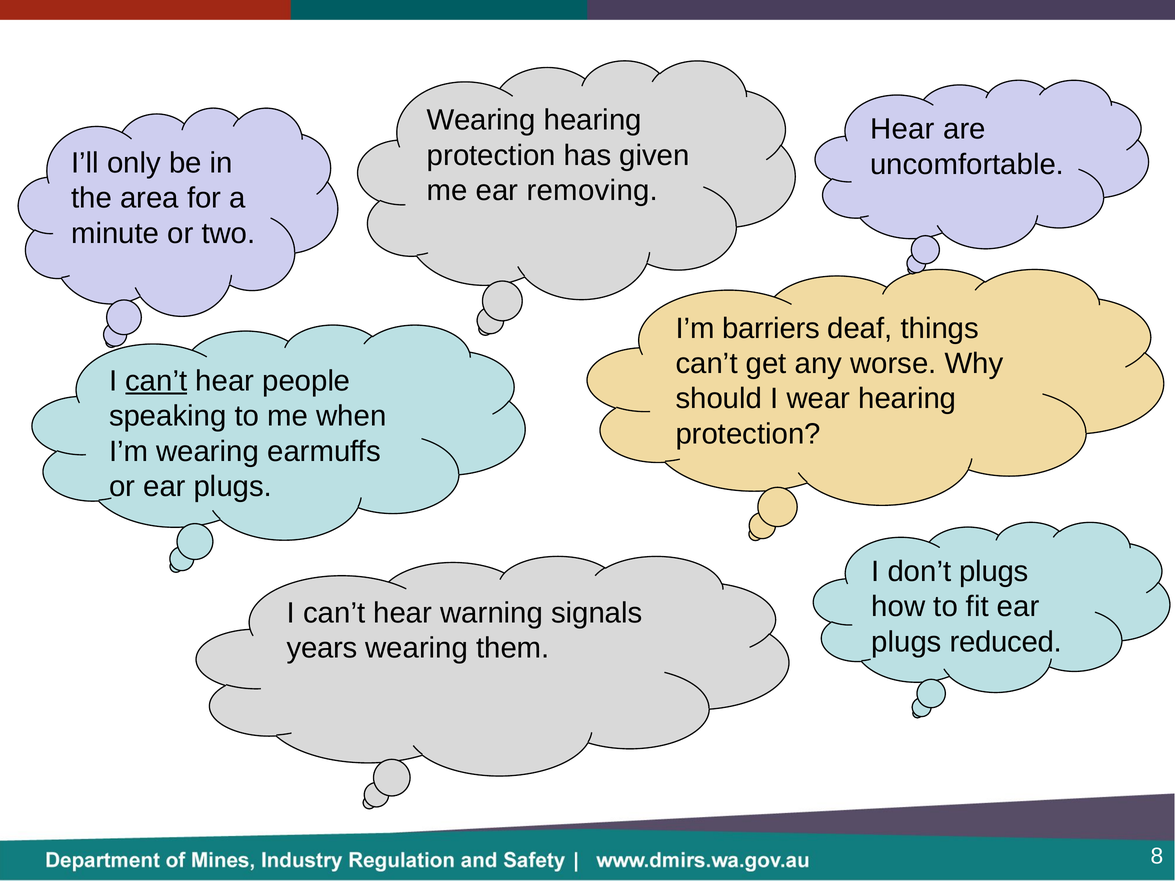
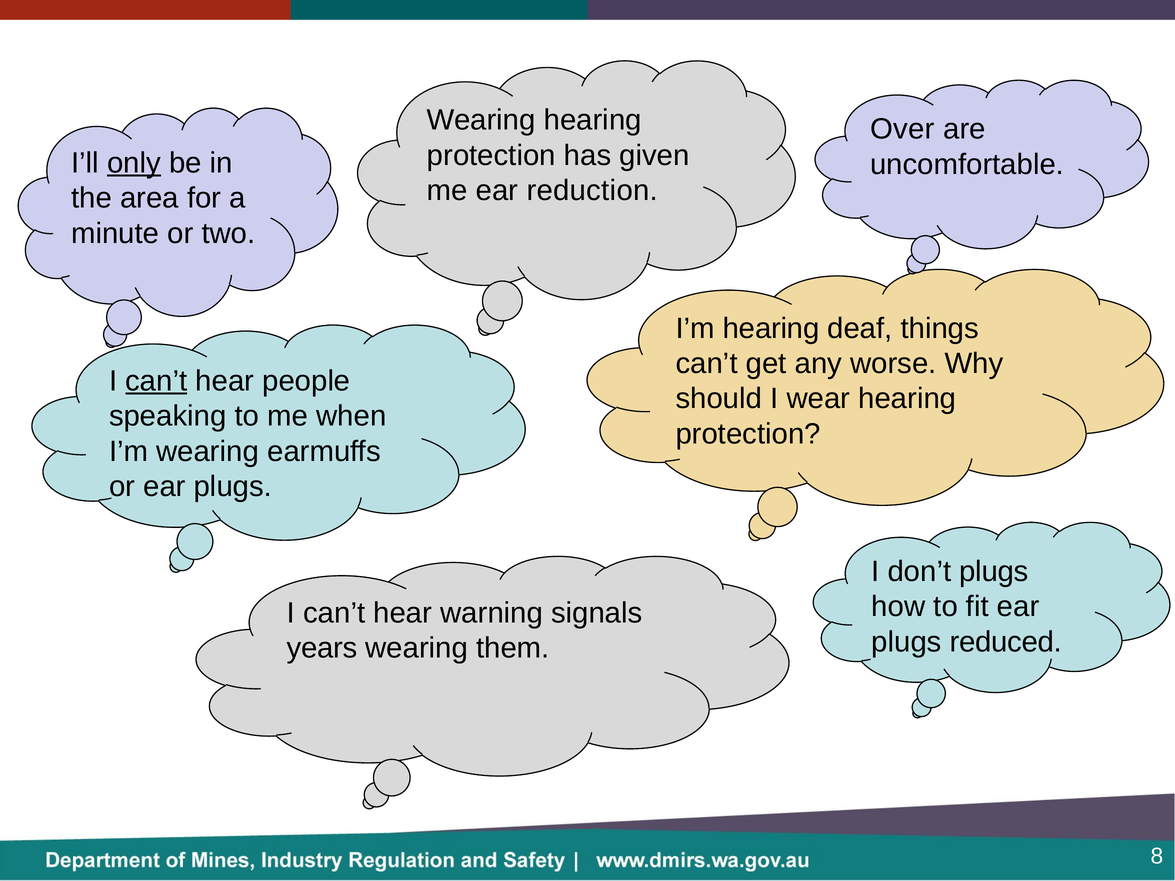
Hear: Hear -> Over (902, 129)
only underline: none -> present (134, 163)
removing: removing -> reduction (592, 191)
I’m barriers: barriers -> hearing (771, 328)
